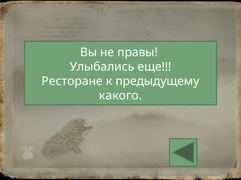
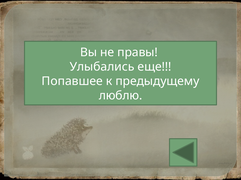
Ресторане: Ресторане -> Попавшее (72, 82)
какого: какого -> люблю (121, 96)
